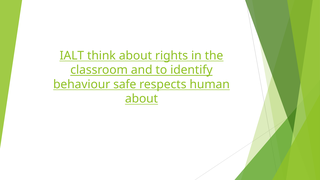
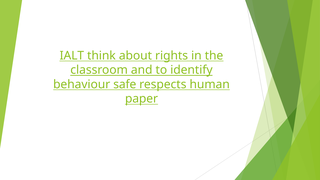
about: about -> paper (141, 99)
